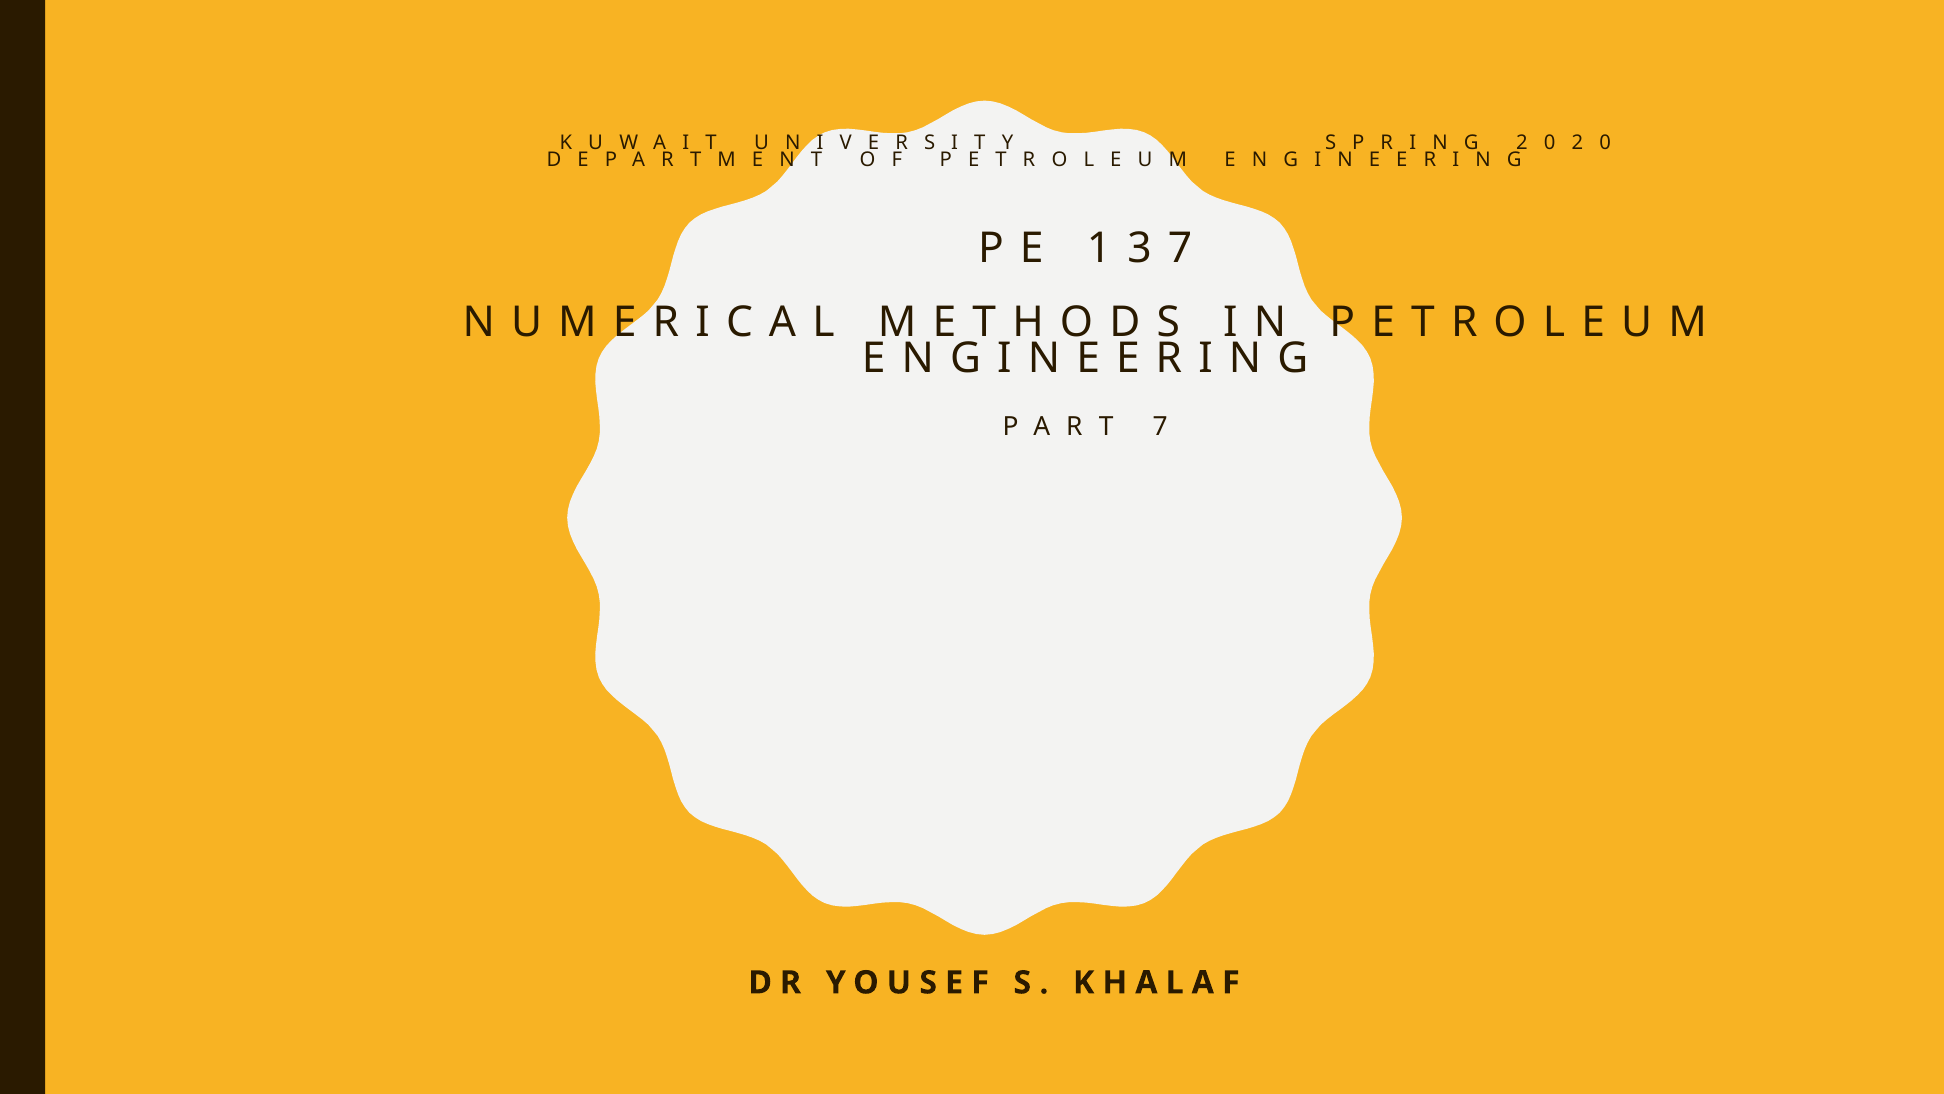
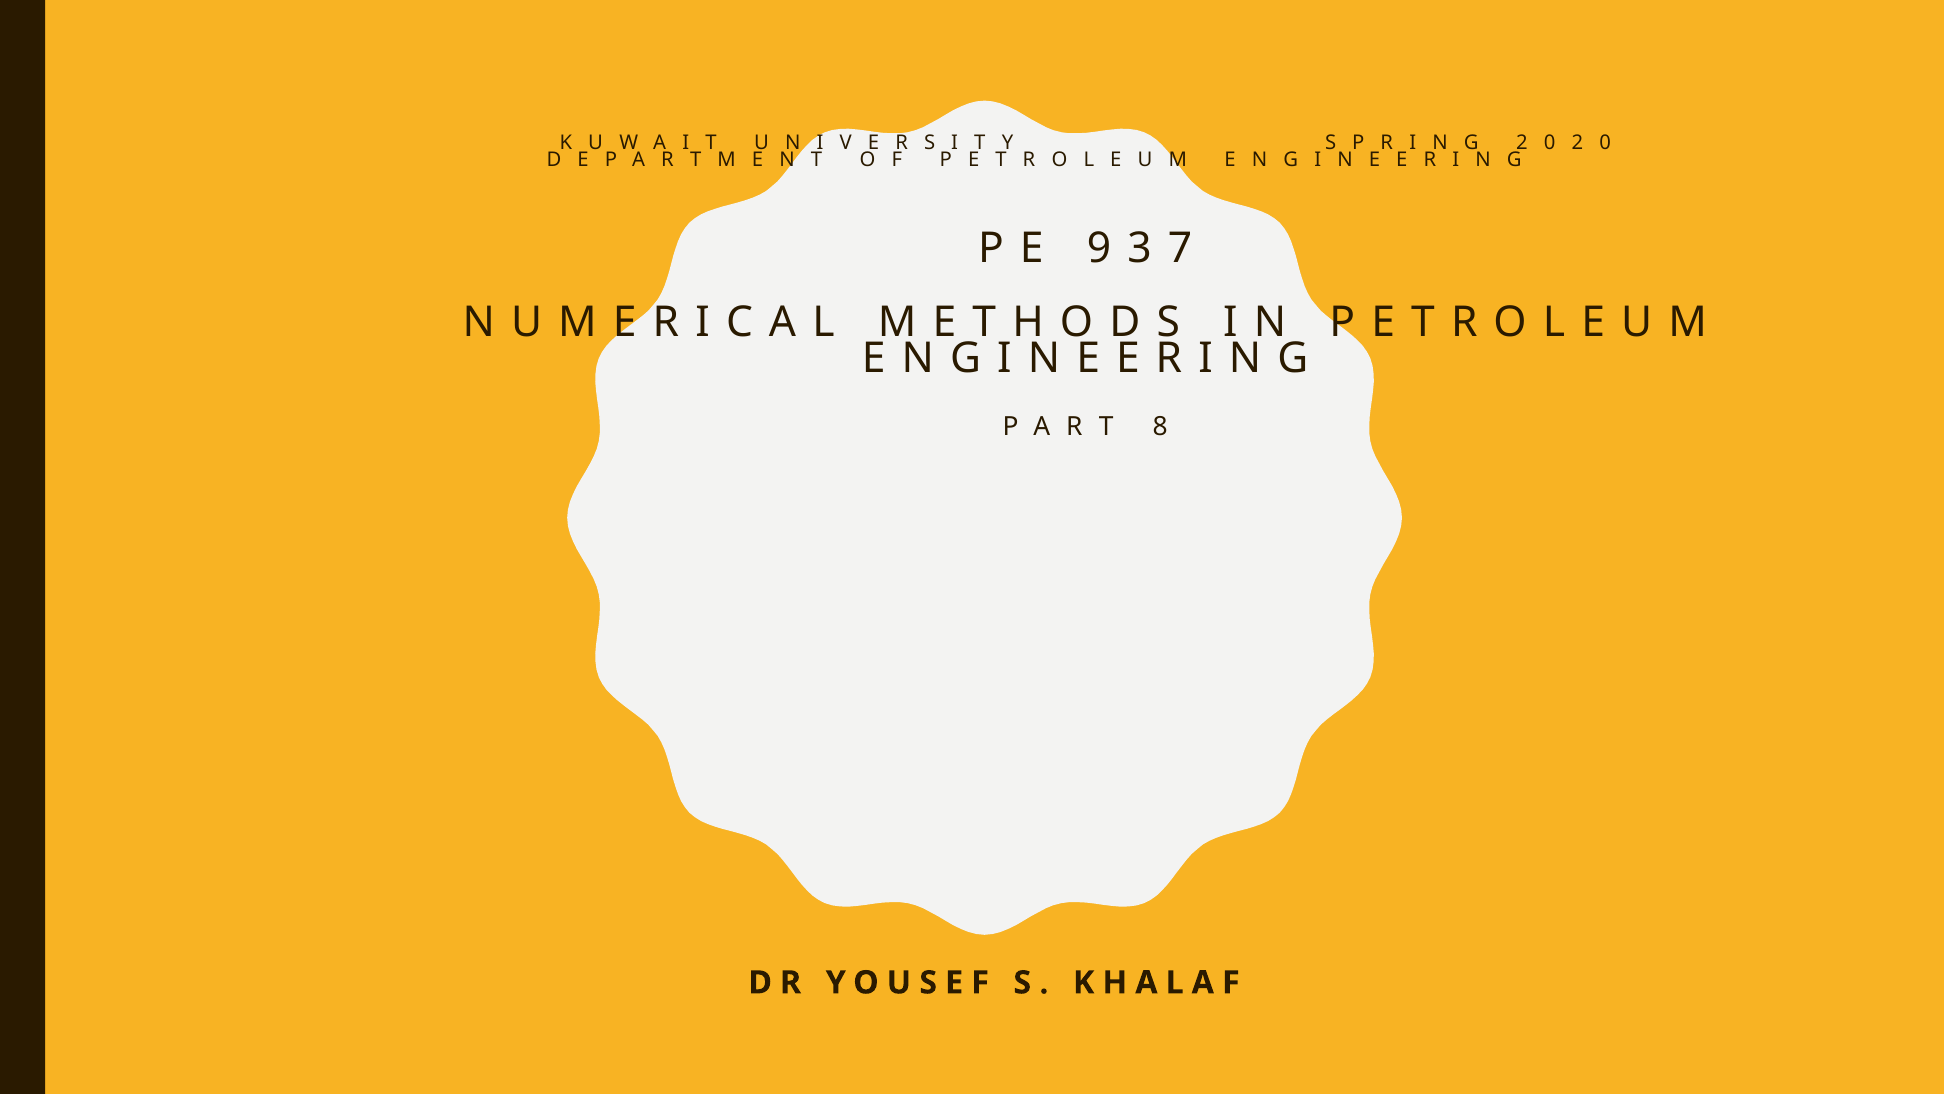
1: 1 -> 9 (1099, 249)
7: 7 -> 8 (1160, 426)
